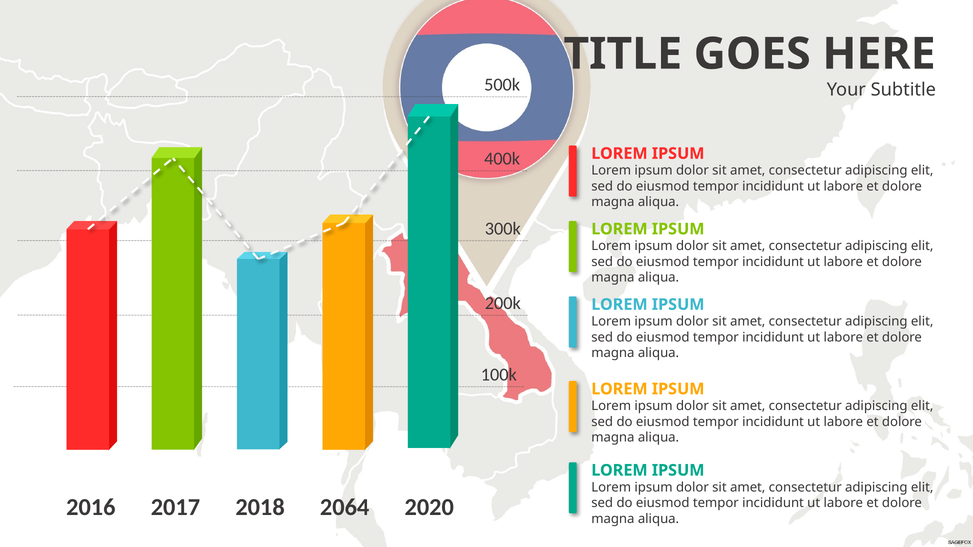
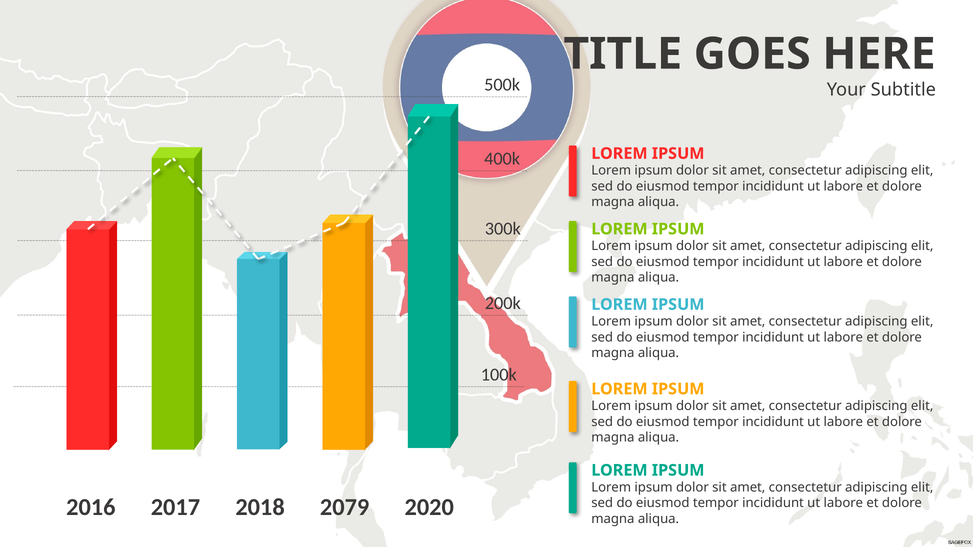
2064: 2064 -> 2079 (345, 508)
